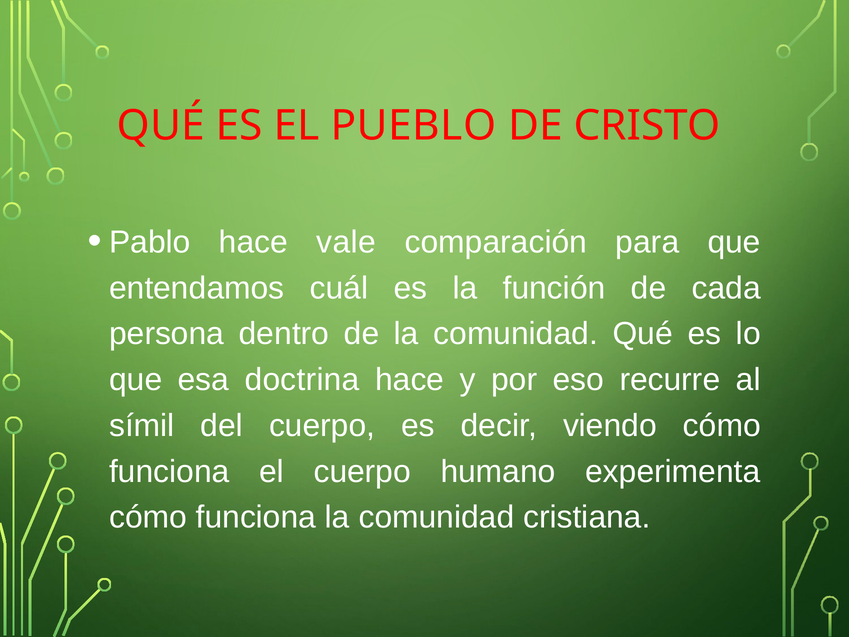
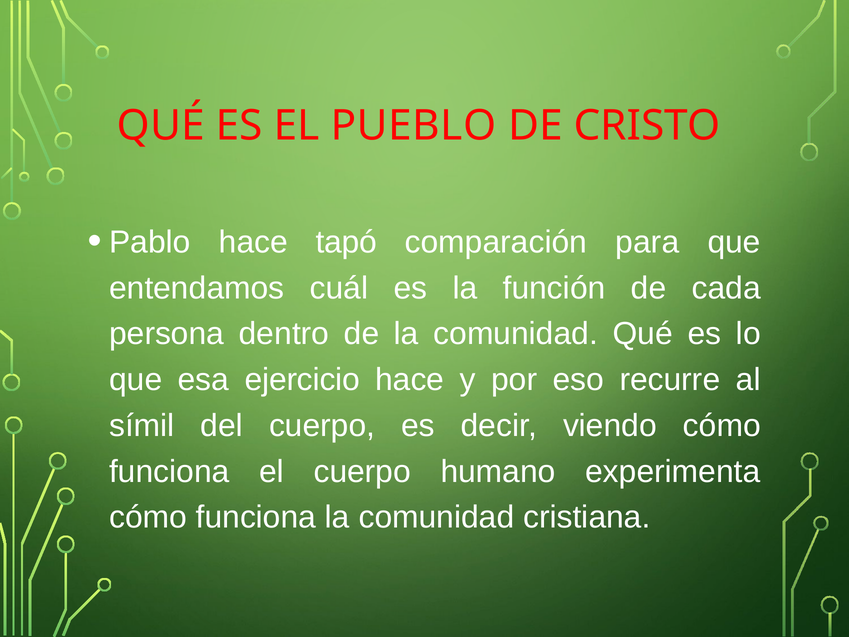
vale: vale -> tapó (346, 242)
doctrina: doctrina -> ejercicio (302, 380)
